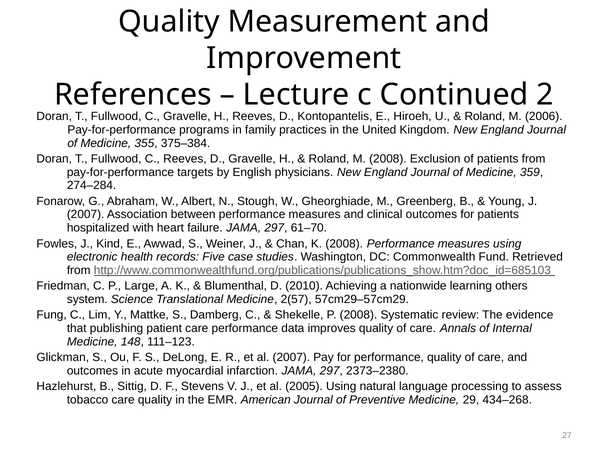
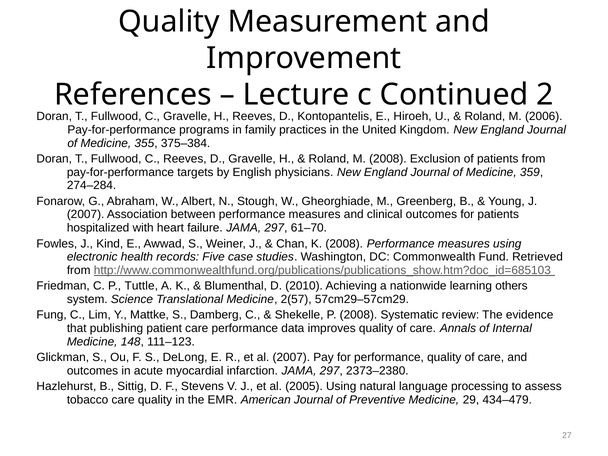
Large: Large -> Tuttle (141, 286)
434–268: 434–268 -> 434–479 (507, 400)
